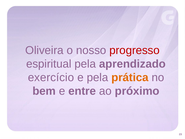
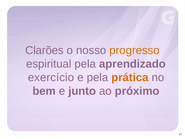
Oliveira: Oliveira -> Clarões (44, 50)
progresso colour: red -> orange (135, 50)
entre: entre -> junto (82, 91)
